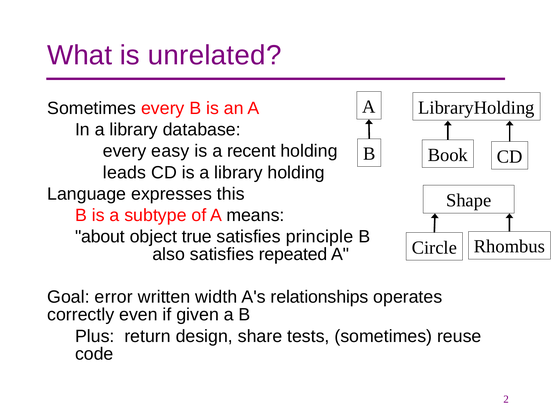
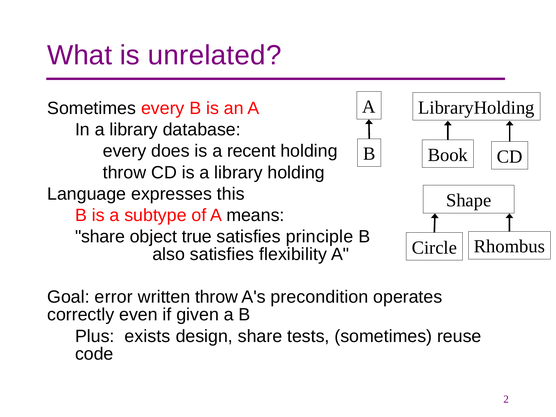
easy: easy -> does (170, 151)
leads: leads -> throw (125, 173)
about: about -> share (100, 237)
repeated: repeated -> flexibility (293, 254)
written width: width -> throw (217, 297)
relationships: relationships -> precondition (319, 297)
return: return -> exists (147, 336)
